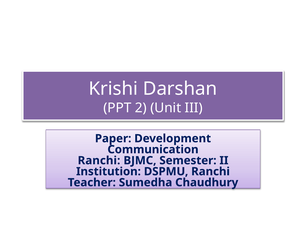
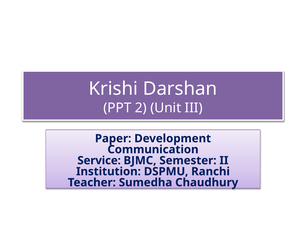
Ranchi: Ranchi -> Service (99, 161)
